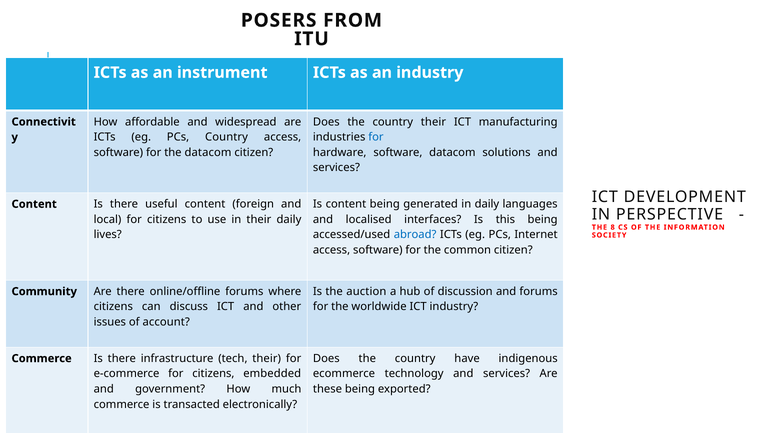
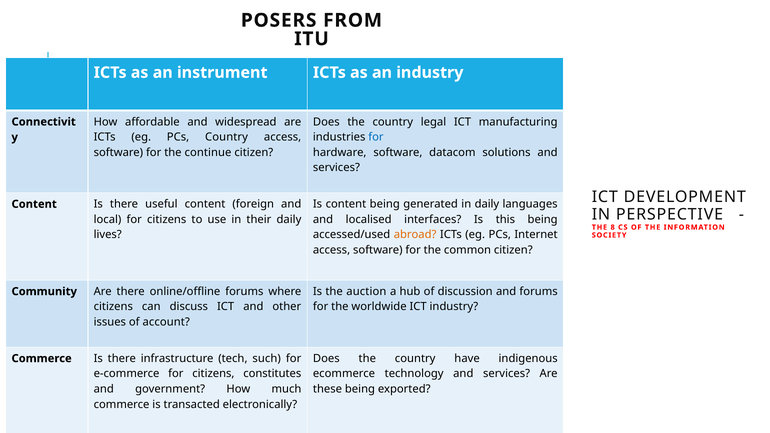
country their: their -> legal (433, 122)
the datacom: datacom -> continue (208, 152)
abroad colour: blue -> orange (415, 235)
tech their: their -> such (267, 359)
embedded: embedded -> constitutes (272, 374)
